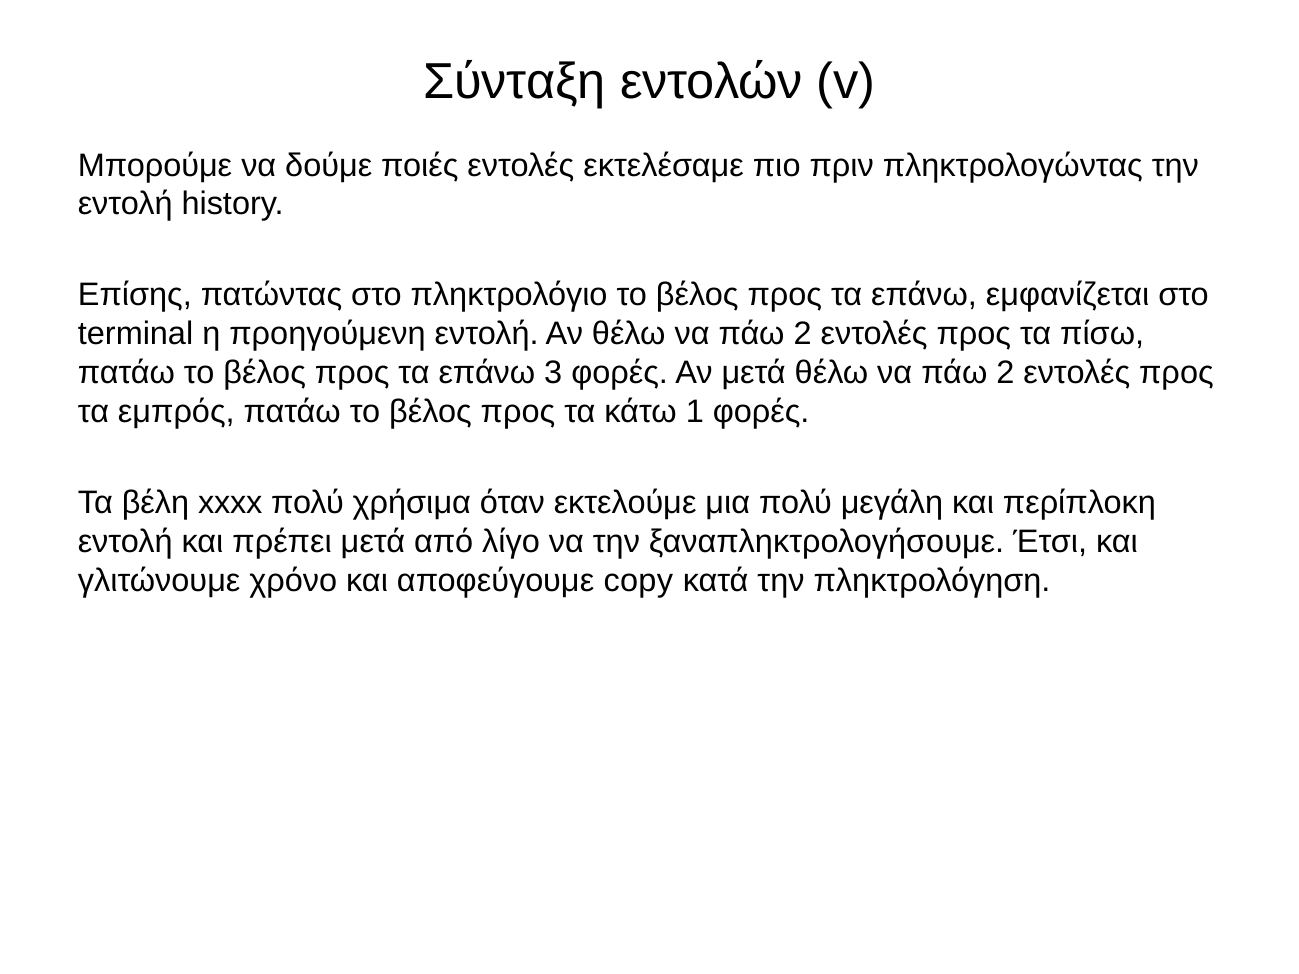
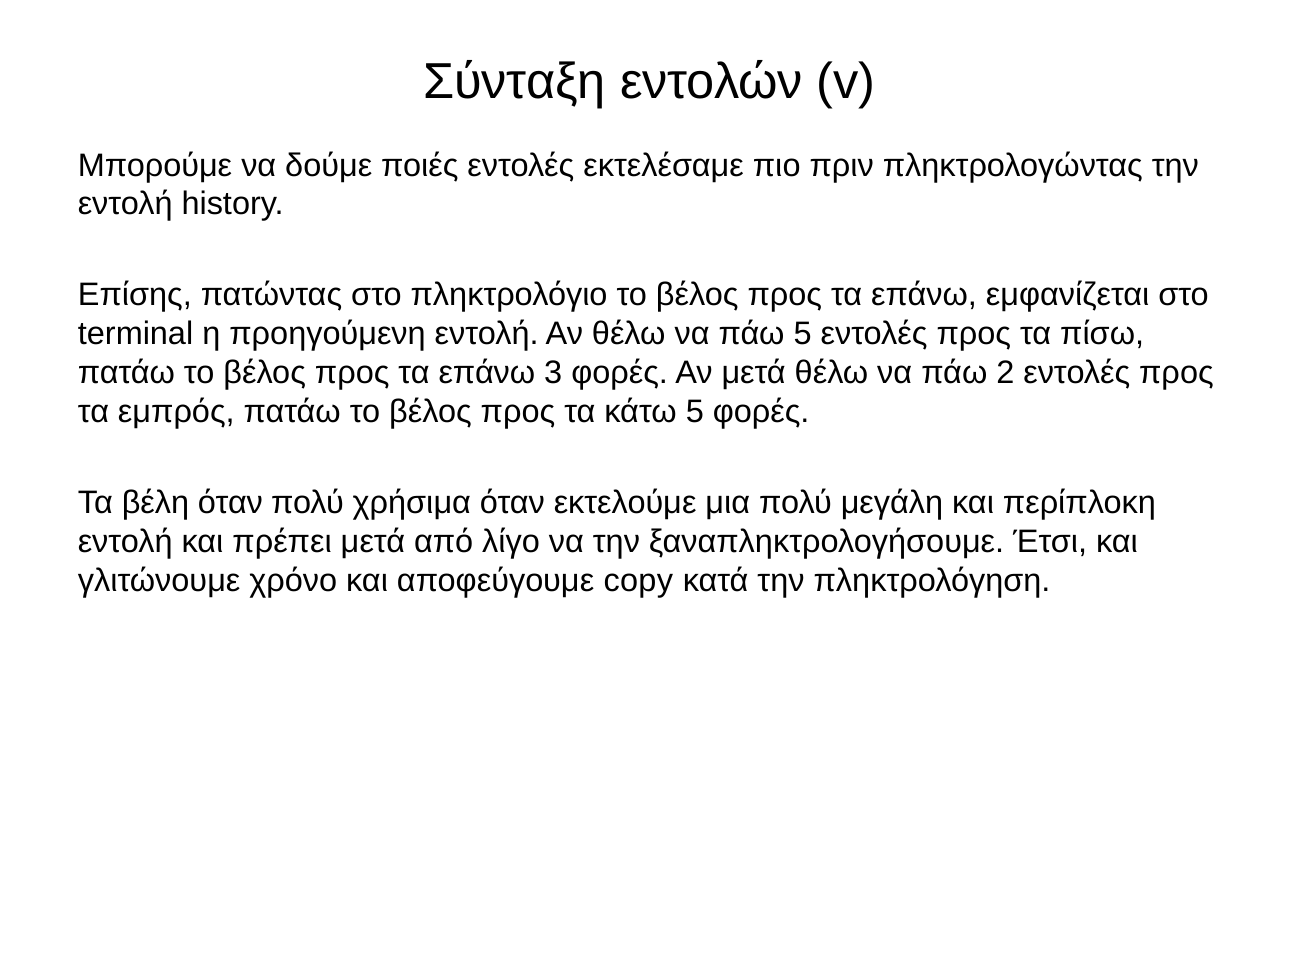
2: 2 -> 5 (803, 334)
κάτω 1: 1 -> 5 (695, 412)
βέλη xxxx: xxxx -> όταν (230, 503)
